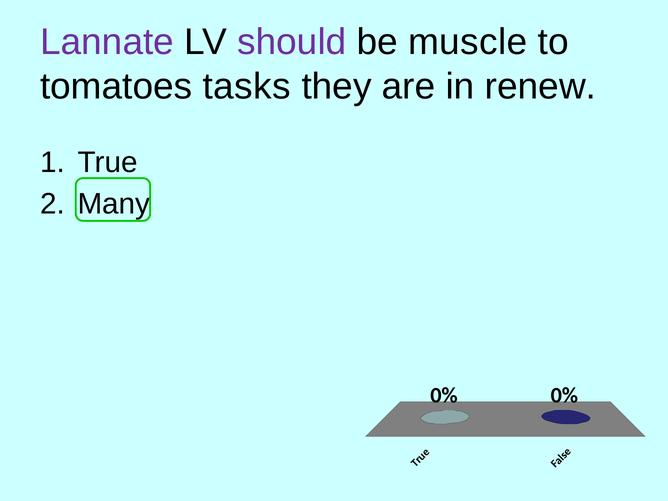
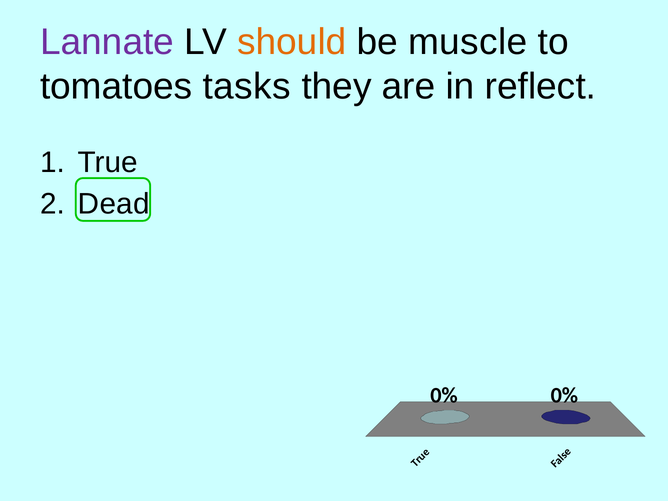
should colour: purple -> orange (292, 42)
renew: renew -> reflect (540, 87)
Many: Many -> Dead (114, 204)
